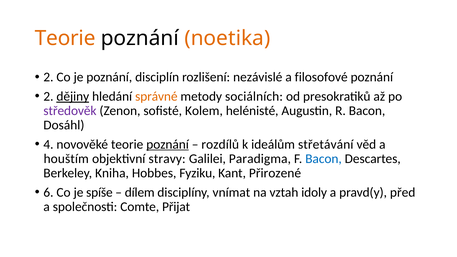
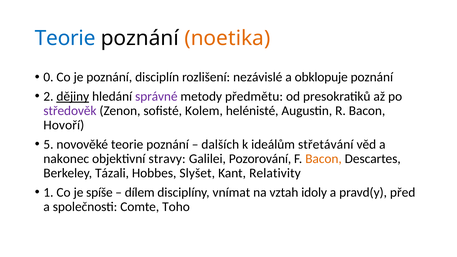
Teorie colour: orange -> blue (65, 38)
2: 2 -> 0 (48, 77)
filosofové: filosofové -> obklopuje (321, 77)
správné colour: orange -> purple (156, 96)
sociálních: sociálních -> předmětu (254, 96)
Dosáhl: Dosáhl -> Hovoří (64, 125)
4: 4 -> 5 (48, 144)
poznání underline: present -> none (168, 144)
rozdílů: rozdílů -> dalších (220, 144)
houštím: houštím -> nakonec (66, 159)
Paradigma: Paradigma -> Pozorování (260, 159)
Bacon colour: blue -> orange (324, 159)
Kniha: Kniha -> Tázali (112, 173)
Fyziku: Fyziku -> Slyšet (197, 173)
Přirozené: Přirozené -> Relativity (275, 173)
6: 6 -> 1 (48, 192)
Přijat: Přijat -> Toho (176, 207)
